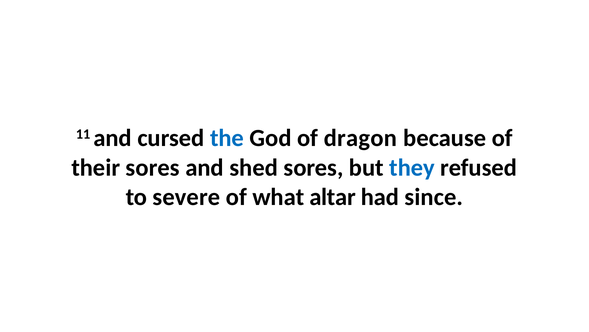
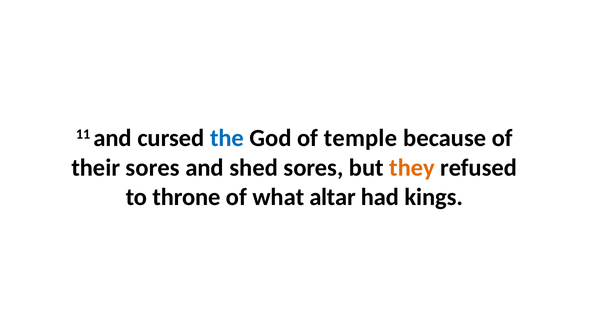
dragon: dragon -> temple (360, 138)
they colour: blue -> orange (412, 167)
severe: severe -> throne (187, 197)
since: since -> kings (434, 197)
